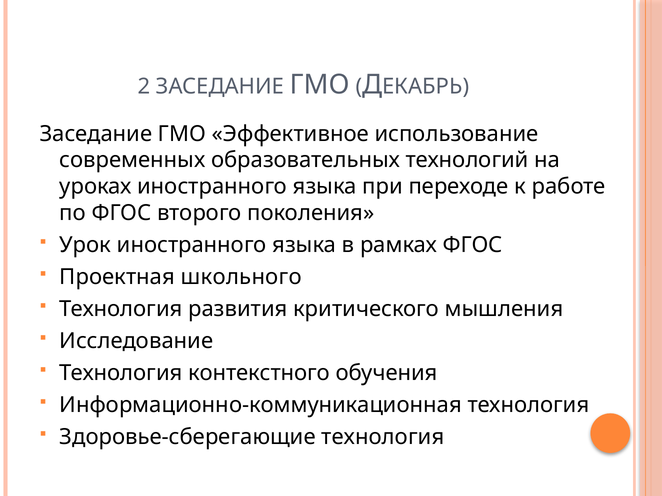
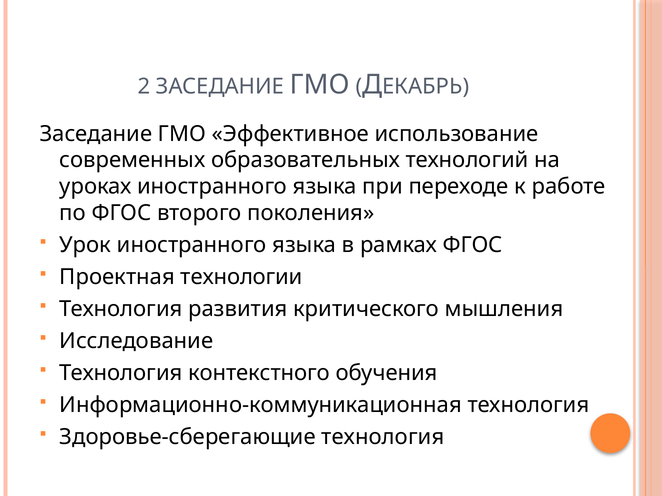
школьного: школьного -> технологии (241, 277)
